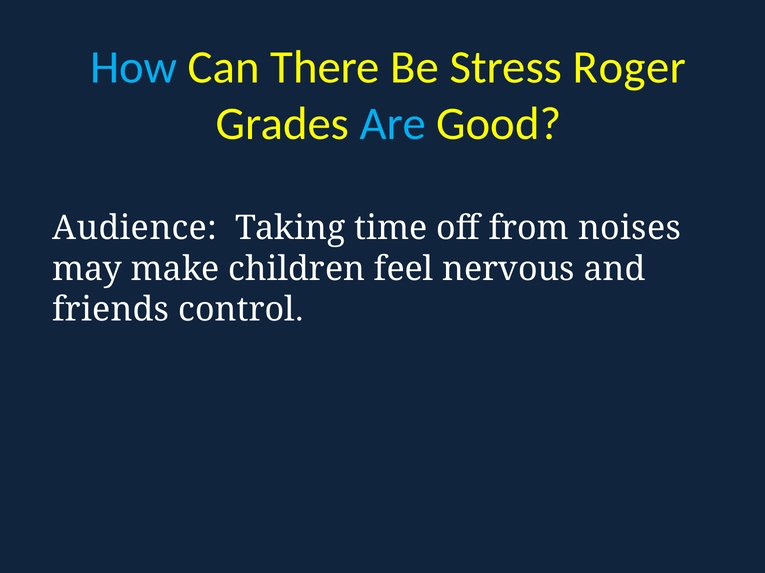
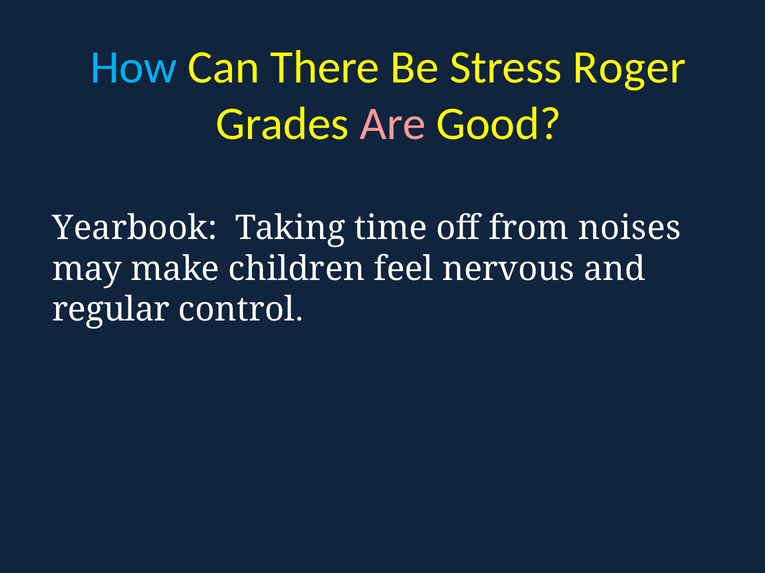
Are colour: light blue -> pink (393, 124)
Audience: Audience -> Yearbook (135, 228)
friends: friends -> regular (111, 310)
